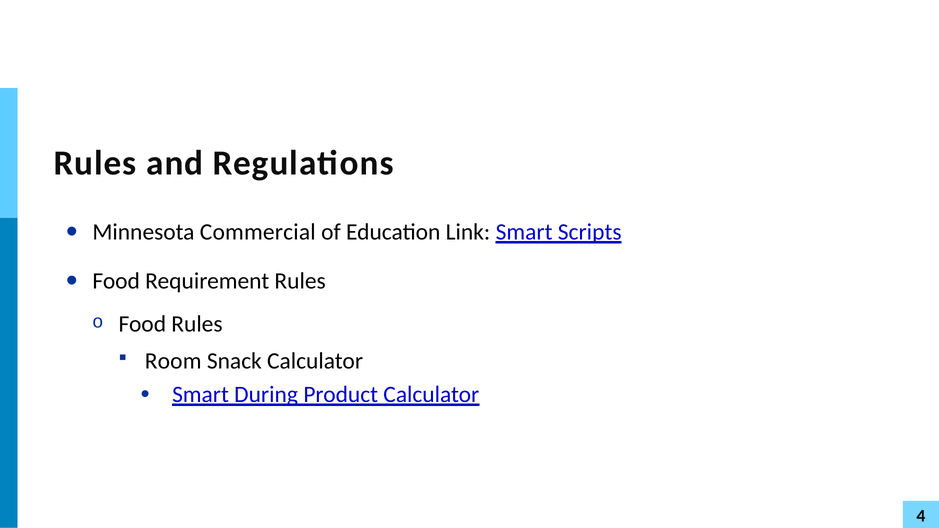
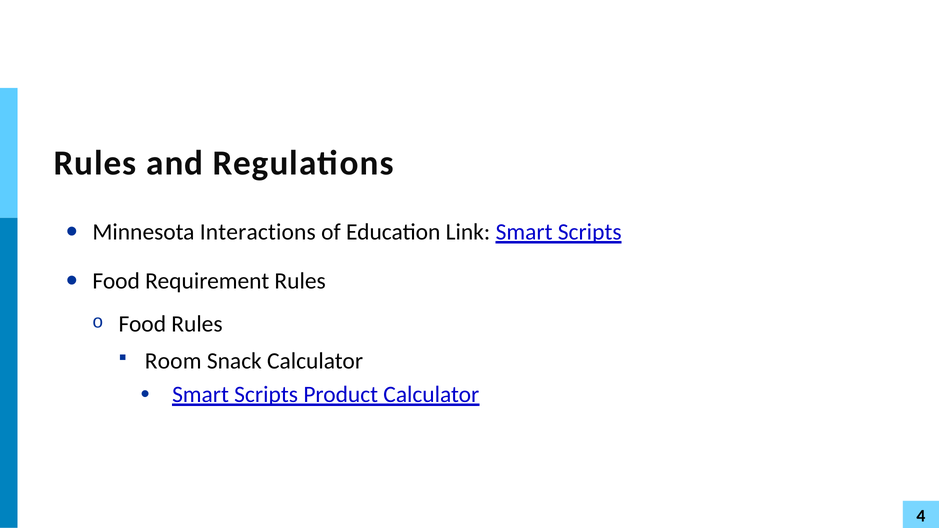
Commercial: Commercial -> Interactions (258, 232)
During: During -> Scripts (266, 395)
